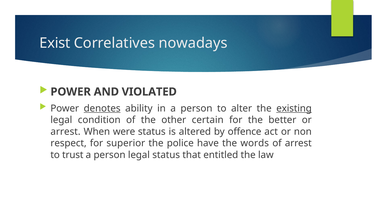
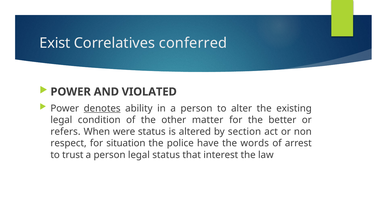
nowadays: nowadays -> conferred (193, 43)
existing underline: present -> none (294, 108)
certain: certain -> matter (208, 120)
arrest: arrest -> refers (65, 131)
offence: offence -> section (244, 131)
superior: superior -> situation (126, 143)
entitled: entitled -> interest (221, 155)
